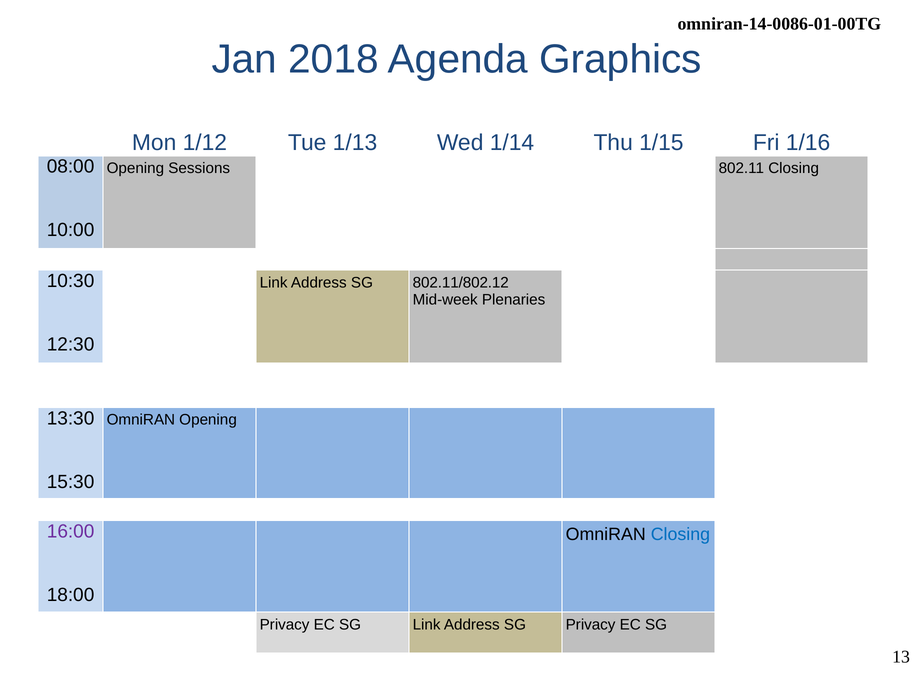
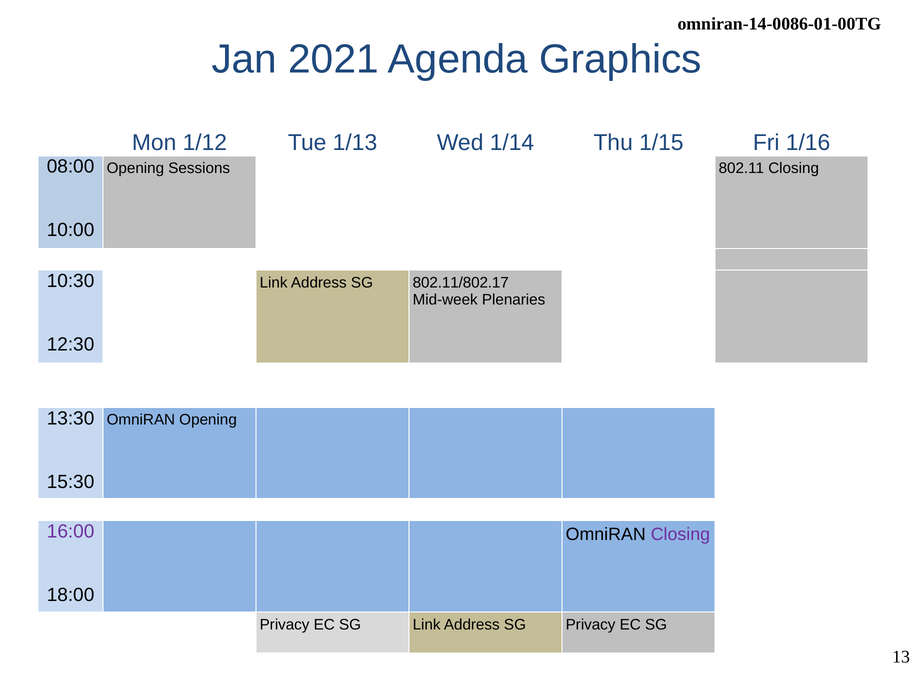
2018: 2018 -> 2021 (334, 59)
802.11/802.12: 802.11/802.12 -> 802.11/802.17 (461, 282)
Closing colour: blue -> purple (680, 534)
